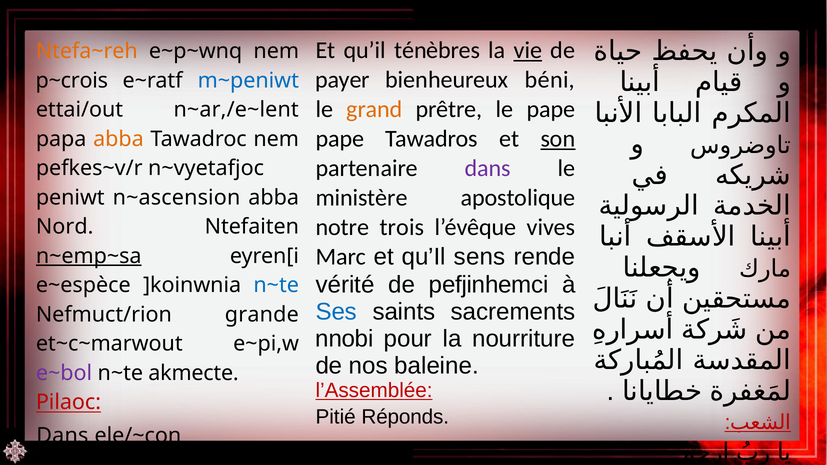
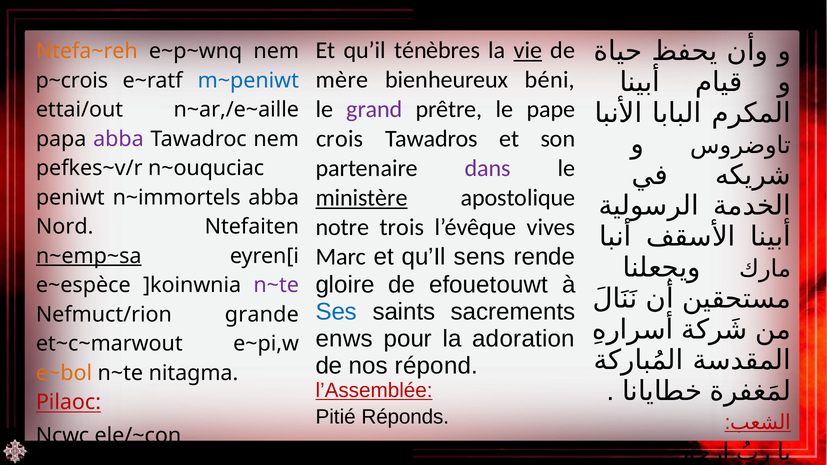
payer: payer -> mère (342, 80)
grand colour: orange -> purple (374, 109)
n~ar,/e~lent: n~ar,/e~lent -> n~ar,/e~aille (236, 110)
pape: pape -> crois (340, 139)
son underline: present -> none (558, 139)
abba colour: orange -> purple (118, 139)
n~vyetafjoc: n~vyetafjoc -> n~ouquciac (206, 168)
ministère underline: none -> present (362, 198)
n~ascension: n~ascension -> n~immortels (177, 198)
vérité: vérité -> gloire (345, 285)
pefjinhemci: pefjinhemci -> efouetouwt (489, 285)
n~te colour: blue -> purple (276, 285)
nnobi: nnobi -> enws (344, 339)
nourriture: nourriture -> adoration (524, 339)
baleine: baleine -> répond (436, 366)
e~bol colour: purple -> orange (64, 373)
akmecte: akmecte -> nitagma (193, 373)
Dans: Dans -> Ncwc (63, 436)
